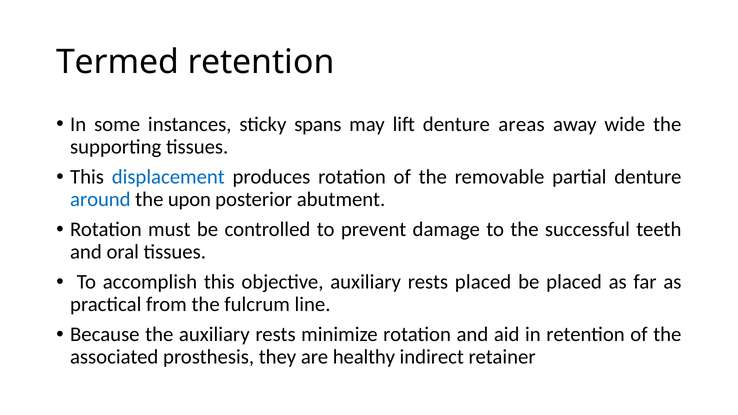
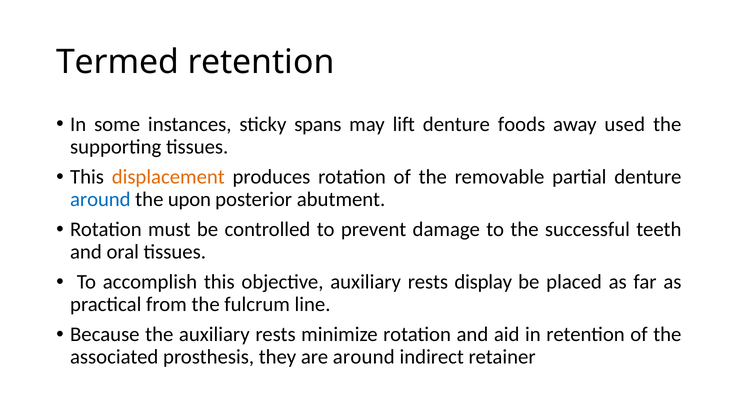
areas: areas -> foods (522, 124)
wide: wide -> used (625, 124)
displacement colour: blue -> orange (168, 177)
rests placed: placed -> display (483, 282)
are healthy: healthy -> around (364, 357)
